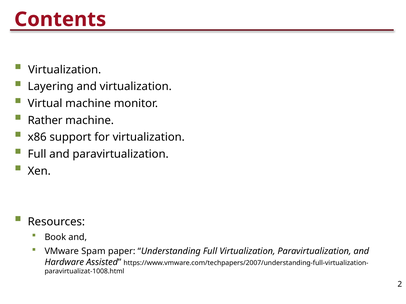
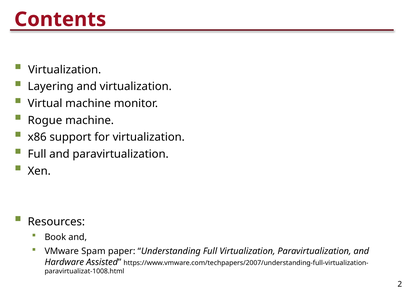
Rather: Rather -> Rogue (45, 121)
